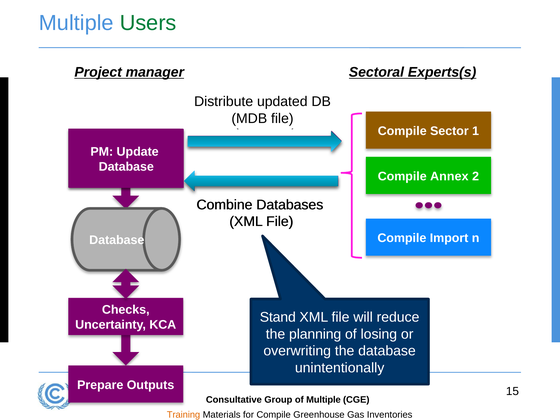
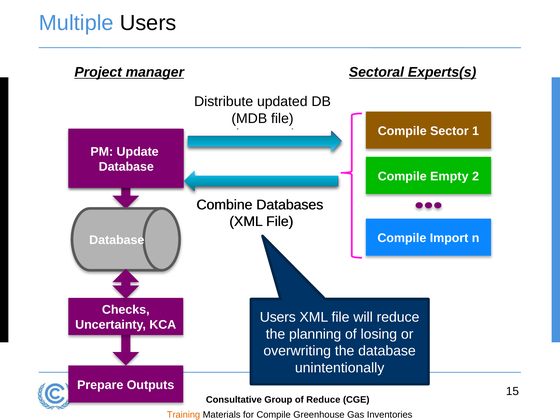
Users colour: green -> black (148, 23)
Compile Annex: Annex -> Empty (449, 176)
Stand: Stand -> Users (278, 317)
of Multiple: Multiple -> Reduce (323, 400)
